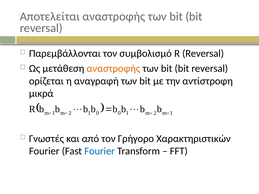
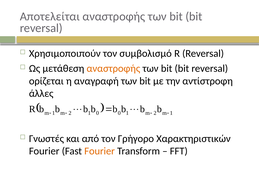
Παρεμβάλλονται: Παρεμβάλλονται -> Χρησιμοποιπούν (65, 54)
μικρά: μικρά -> άλλες (41, 94)
Fourier colour: blue -> orange (100, 151)
